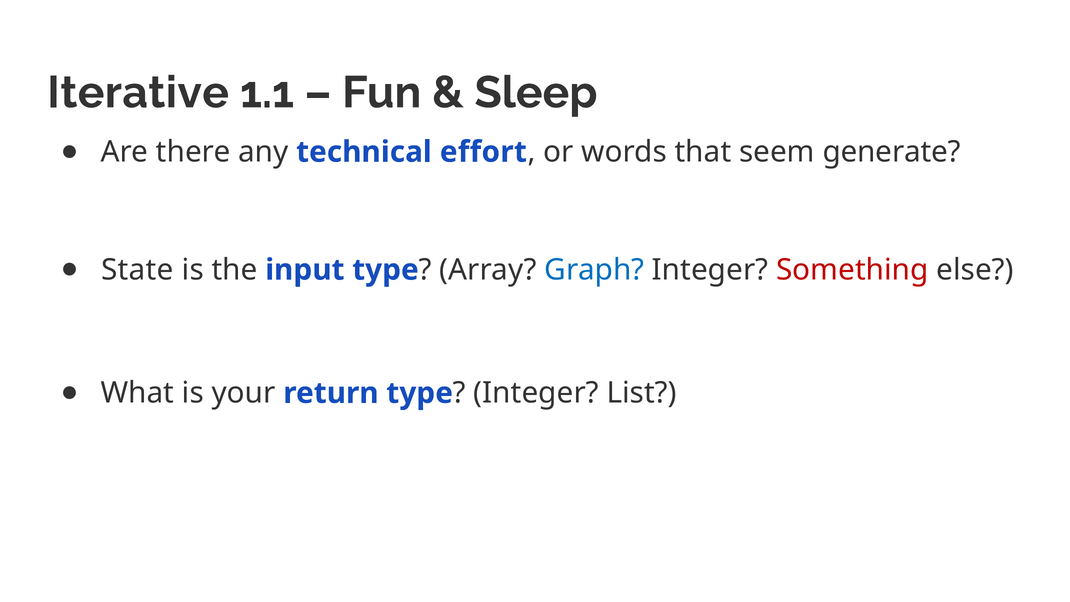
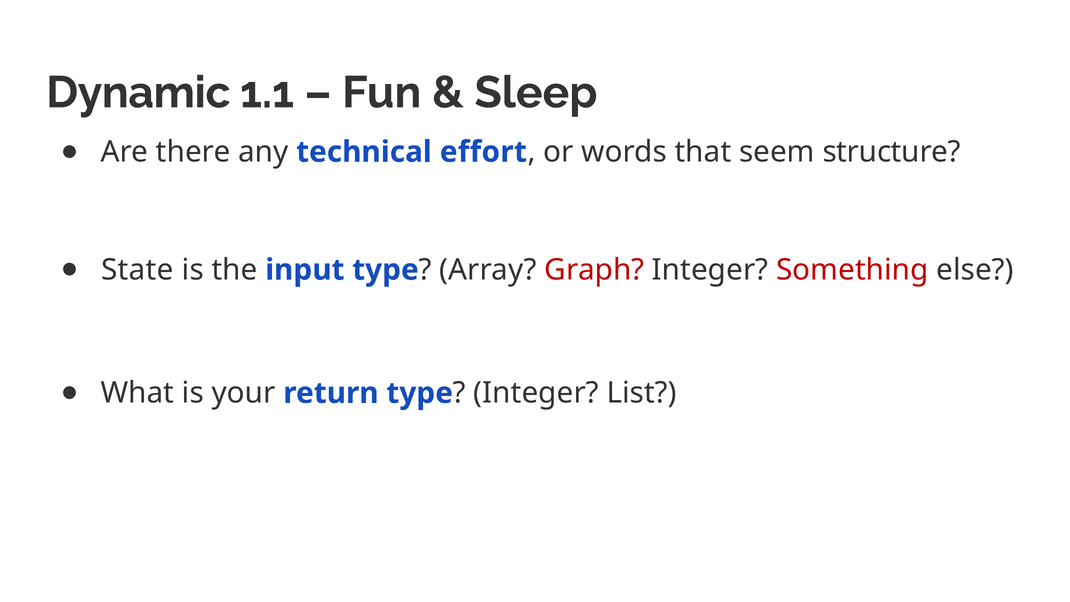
Iterative: Iterative -> Dynamic (138, 93)
generate: generate -> structure (892, 152)
Graph colour: blue -> red (594, 270)
